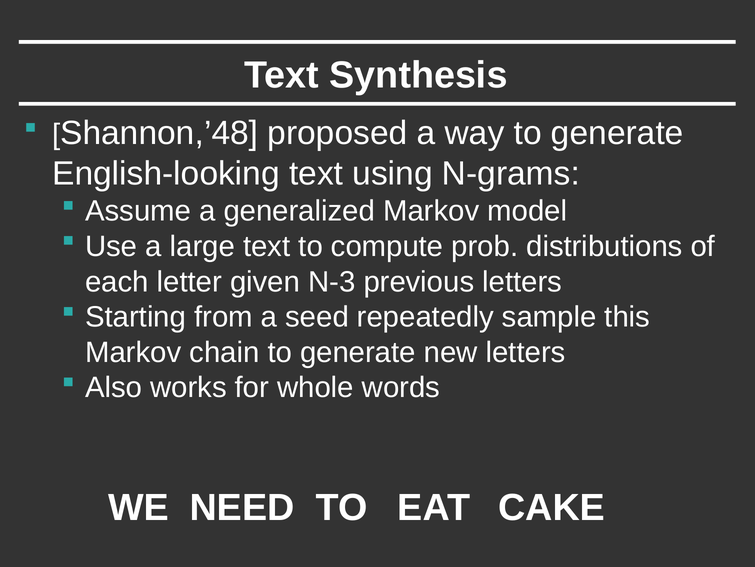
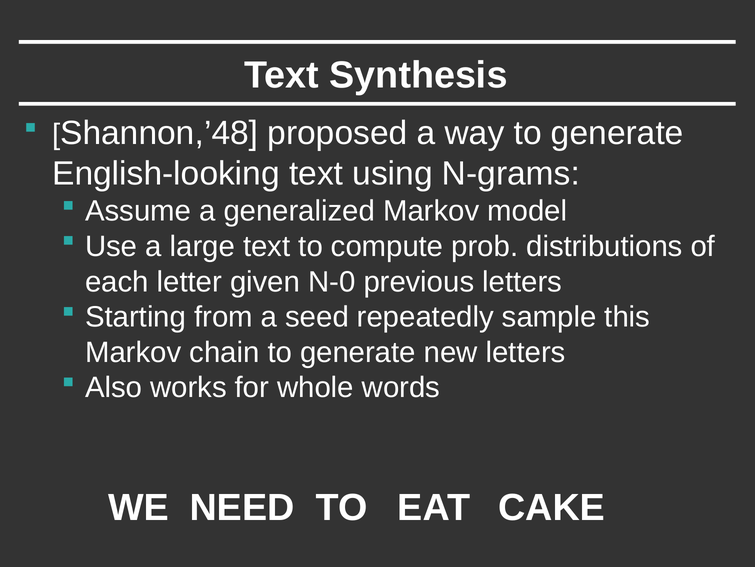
N-3: N-3 -> N-0 (332, 281)
